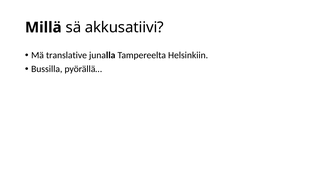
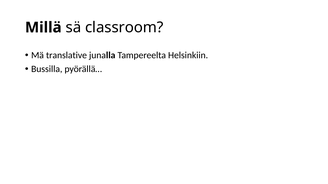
akkusatiivi: akkusatiivi -> classroom (124, 28)
